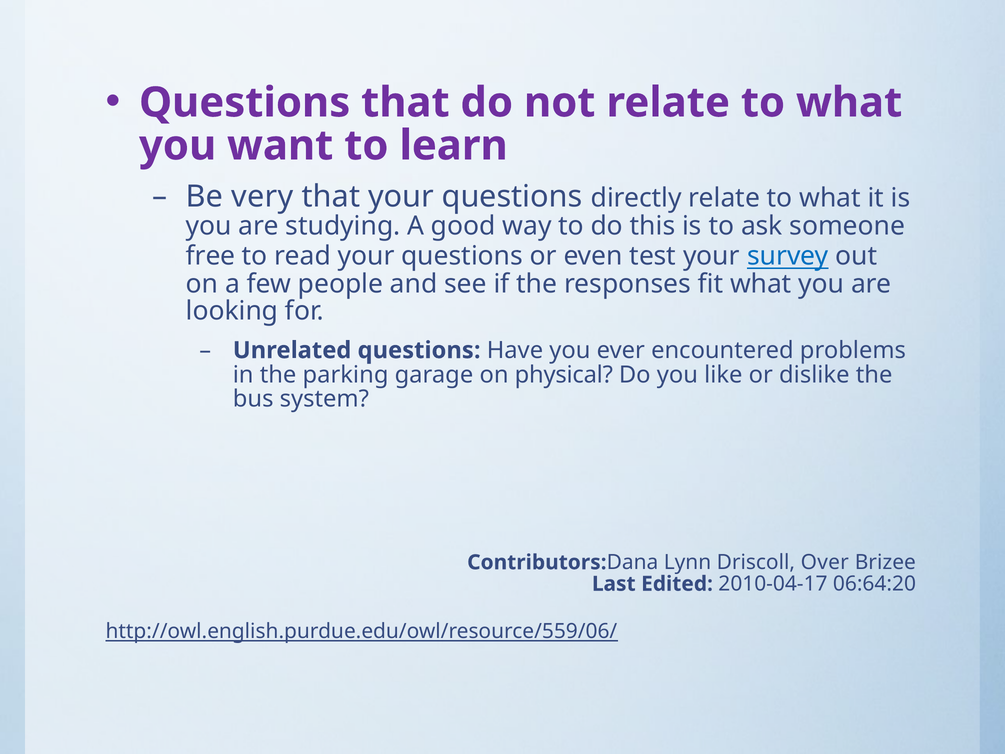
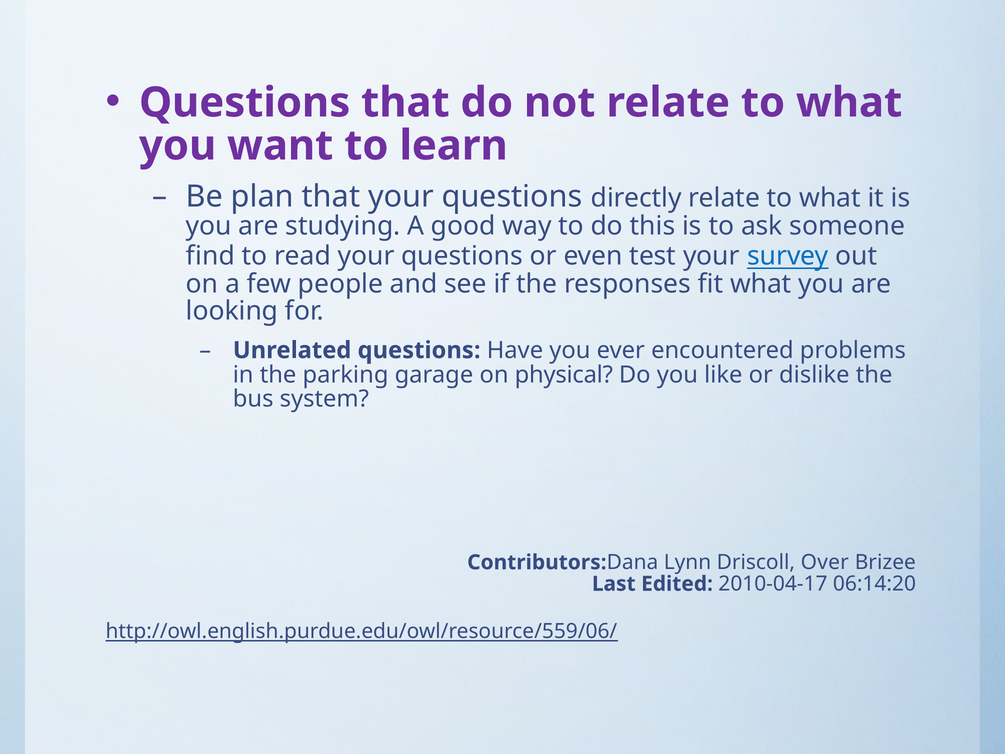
very: very -> plan (262, 196)
free: free -> find (210, 256)
06:64:20: 06:64:20 -> 06:14:20 (874, 584)
